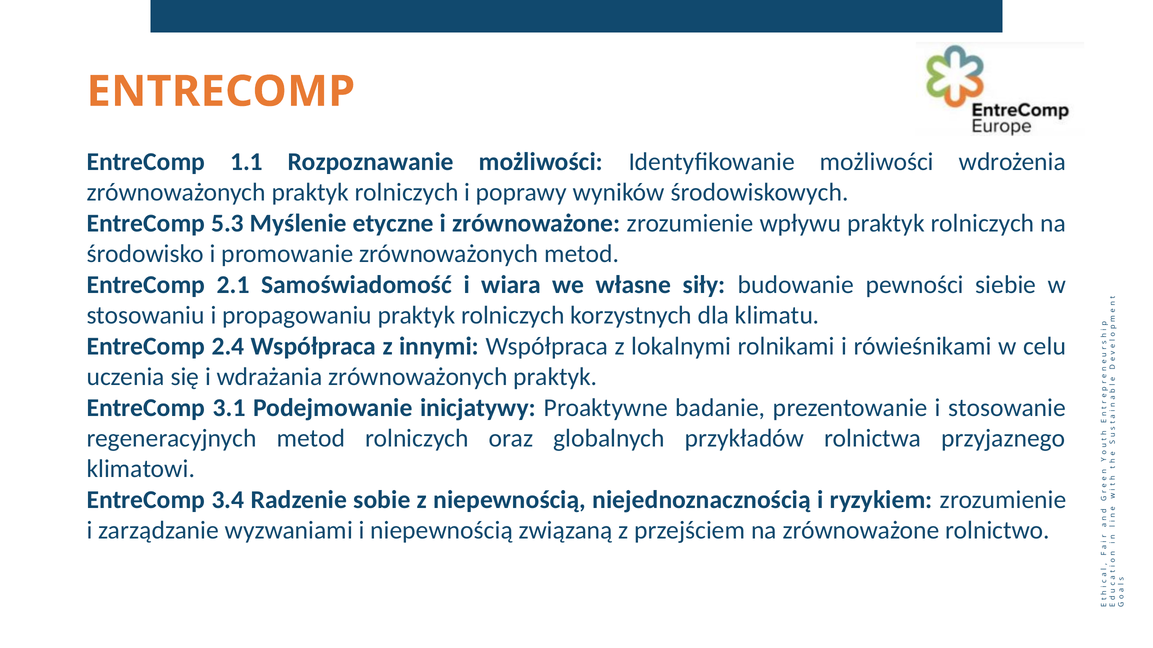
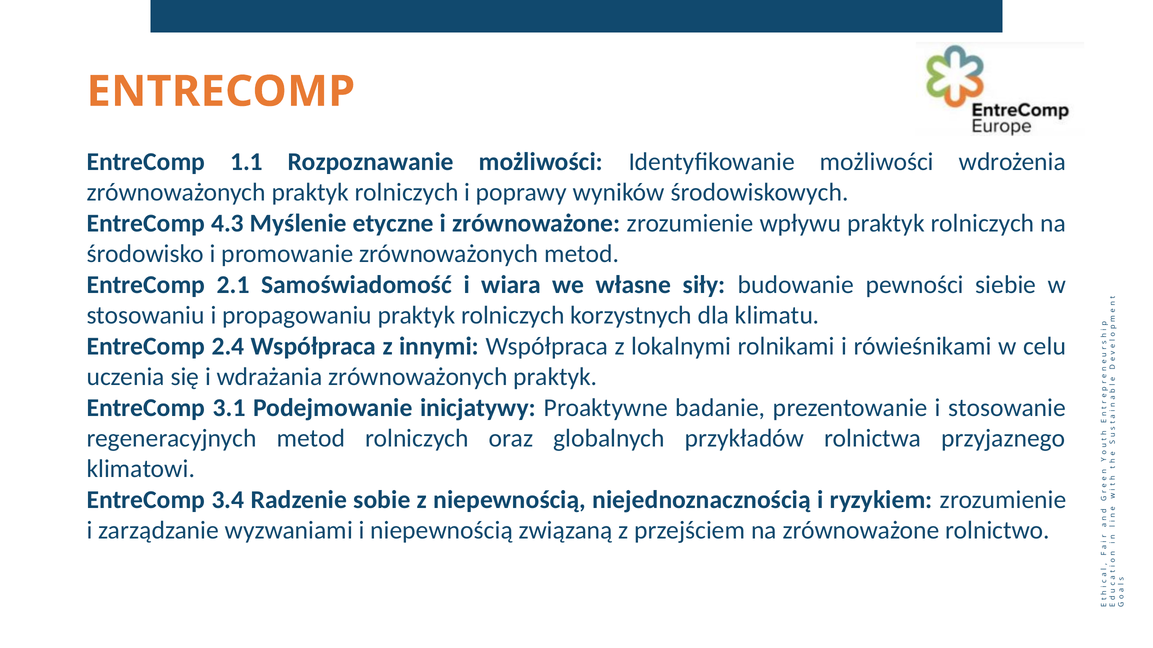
5.3: 5.3 -> 4.3 (228, 223)
